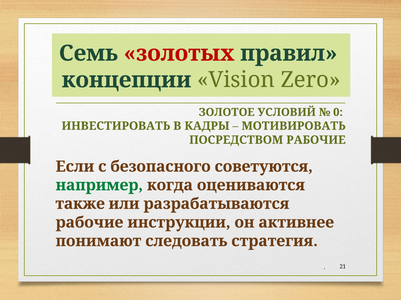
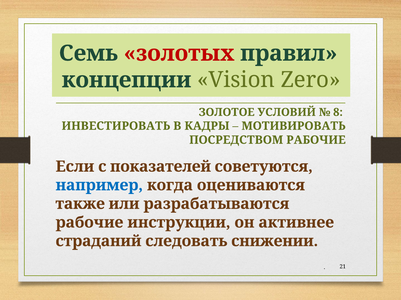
0: 0 -> 8 (338, 113)
безопасного: безопасного -> показателей (161, 167)
например colour: green -> blue (99, 186)
понимают: понимают -> страданий (99, 242)
стратегия: стратегия -> снижении (275, 242)
